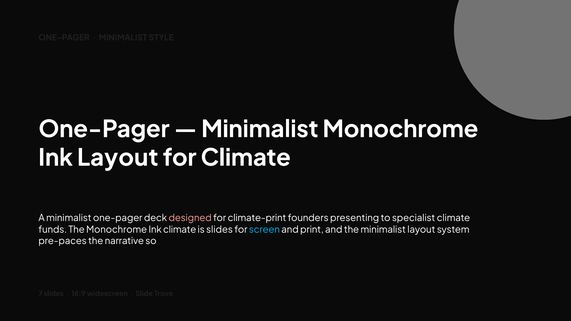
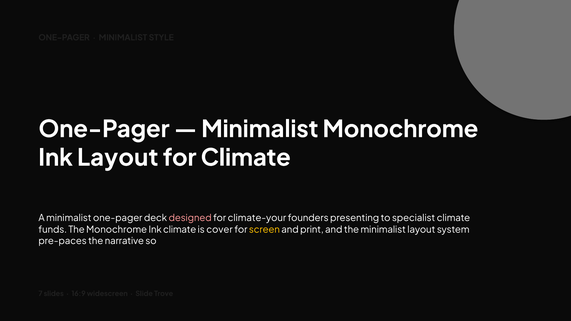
climate-print: climate-print -> climate-your (257, 218)
is slides: slides -> cover (220, 230)
screen colour: light blue -> yellow (264, 230)
